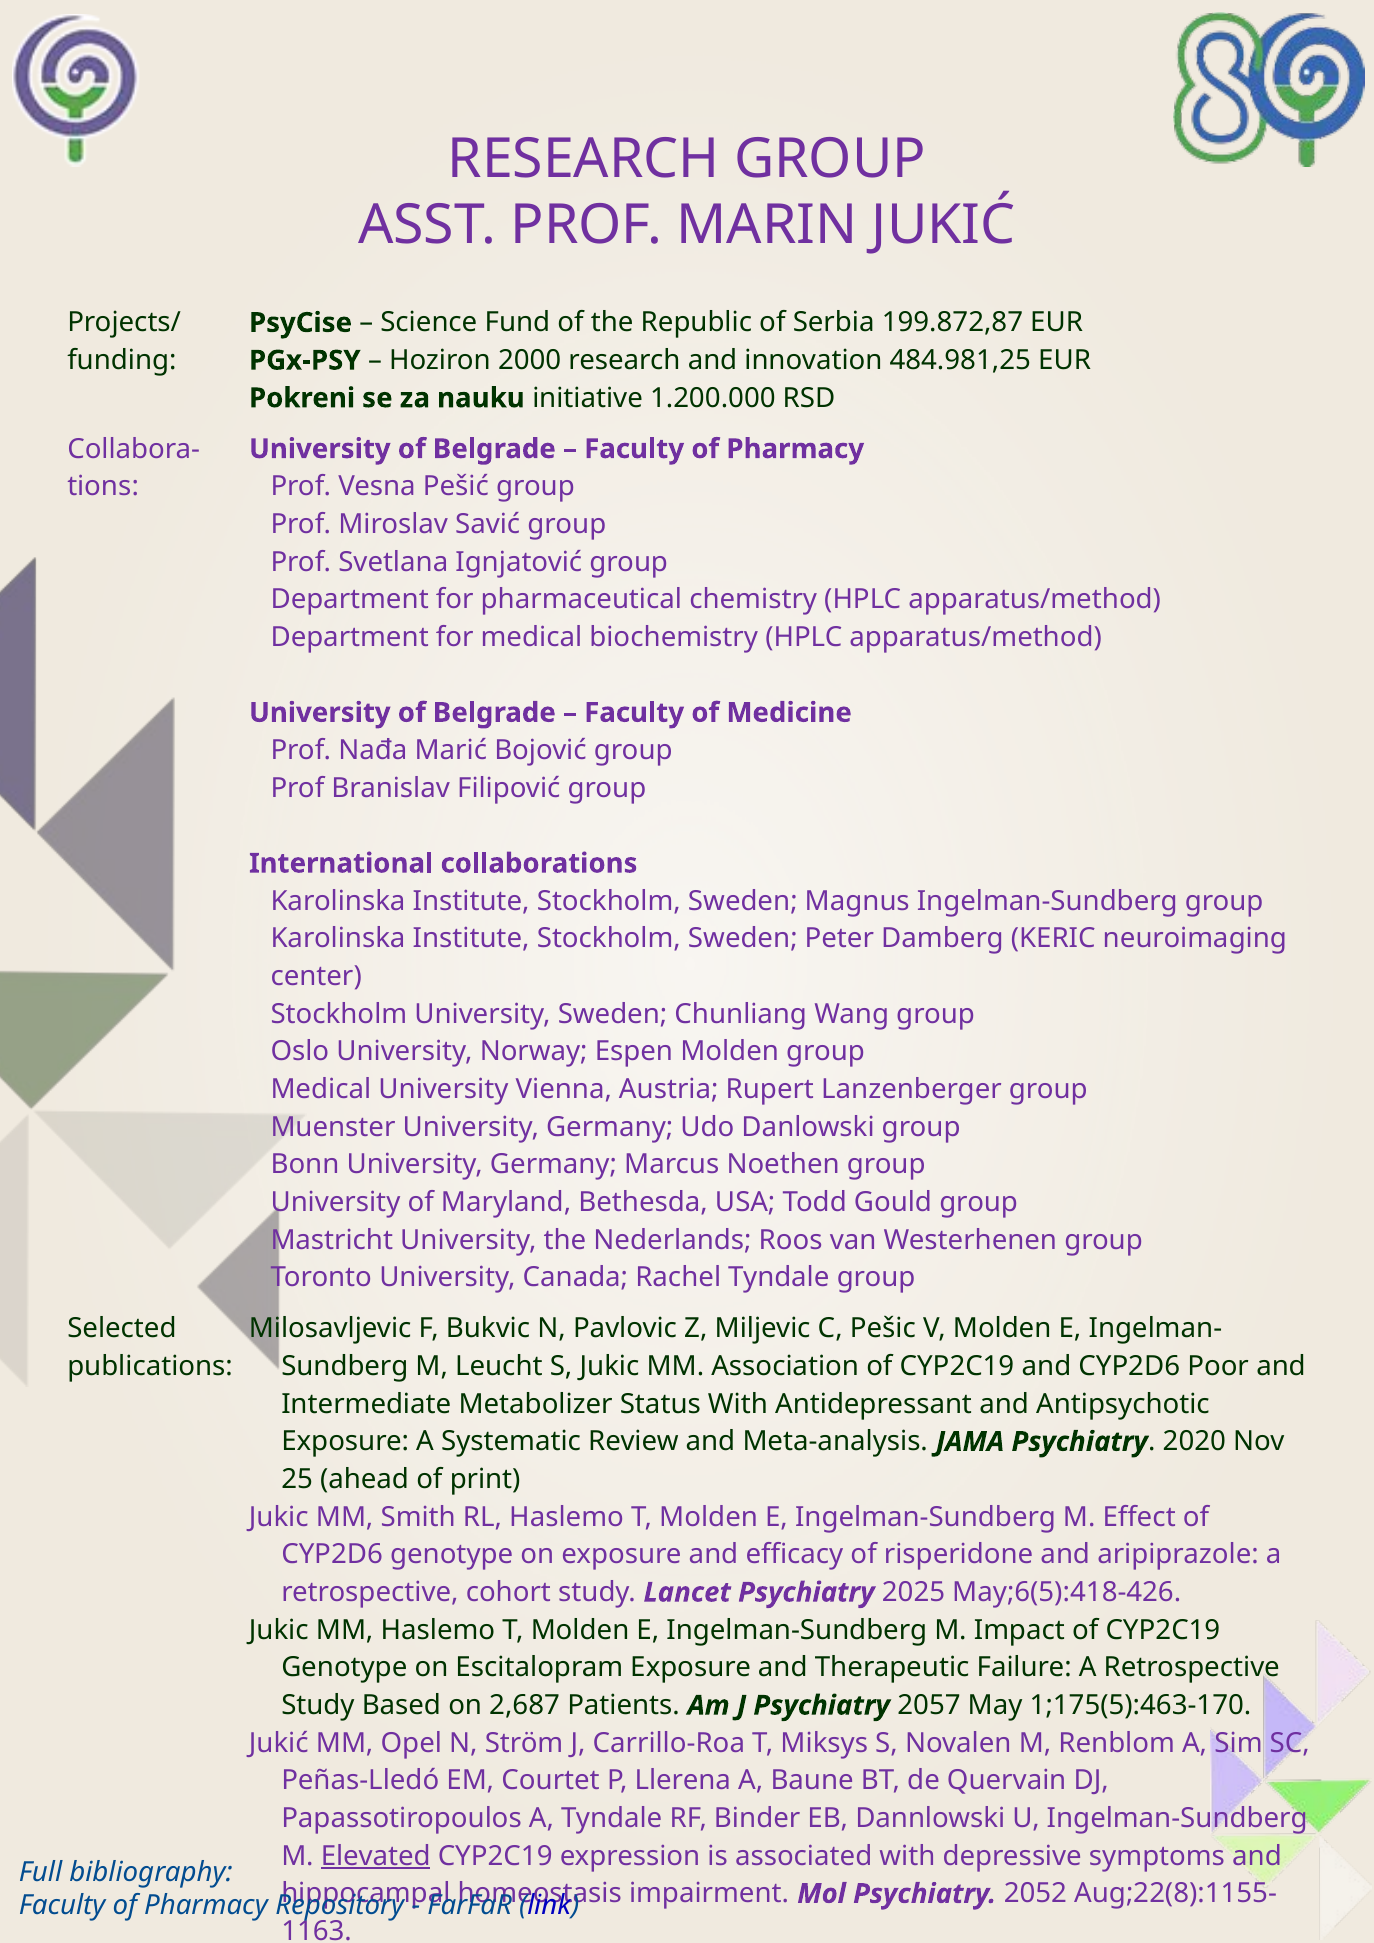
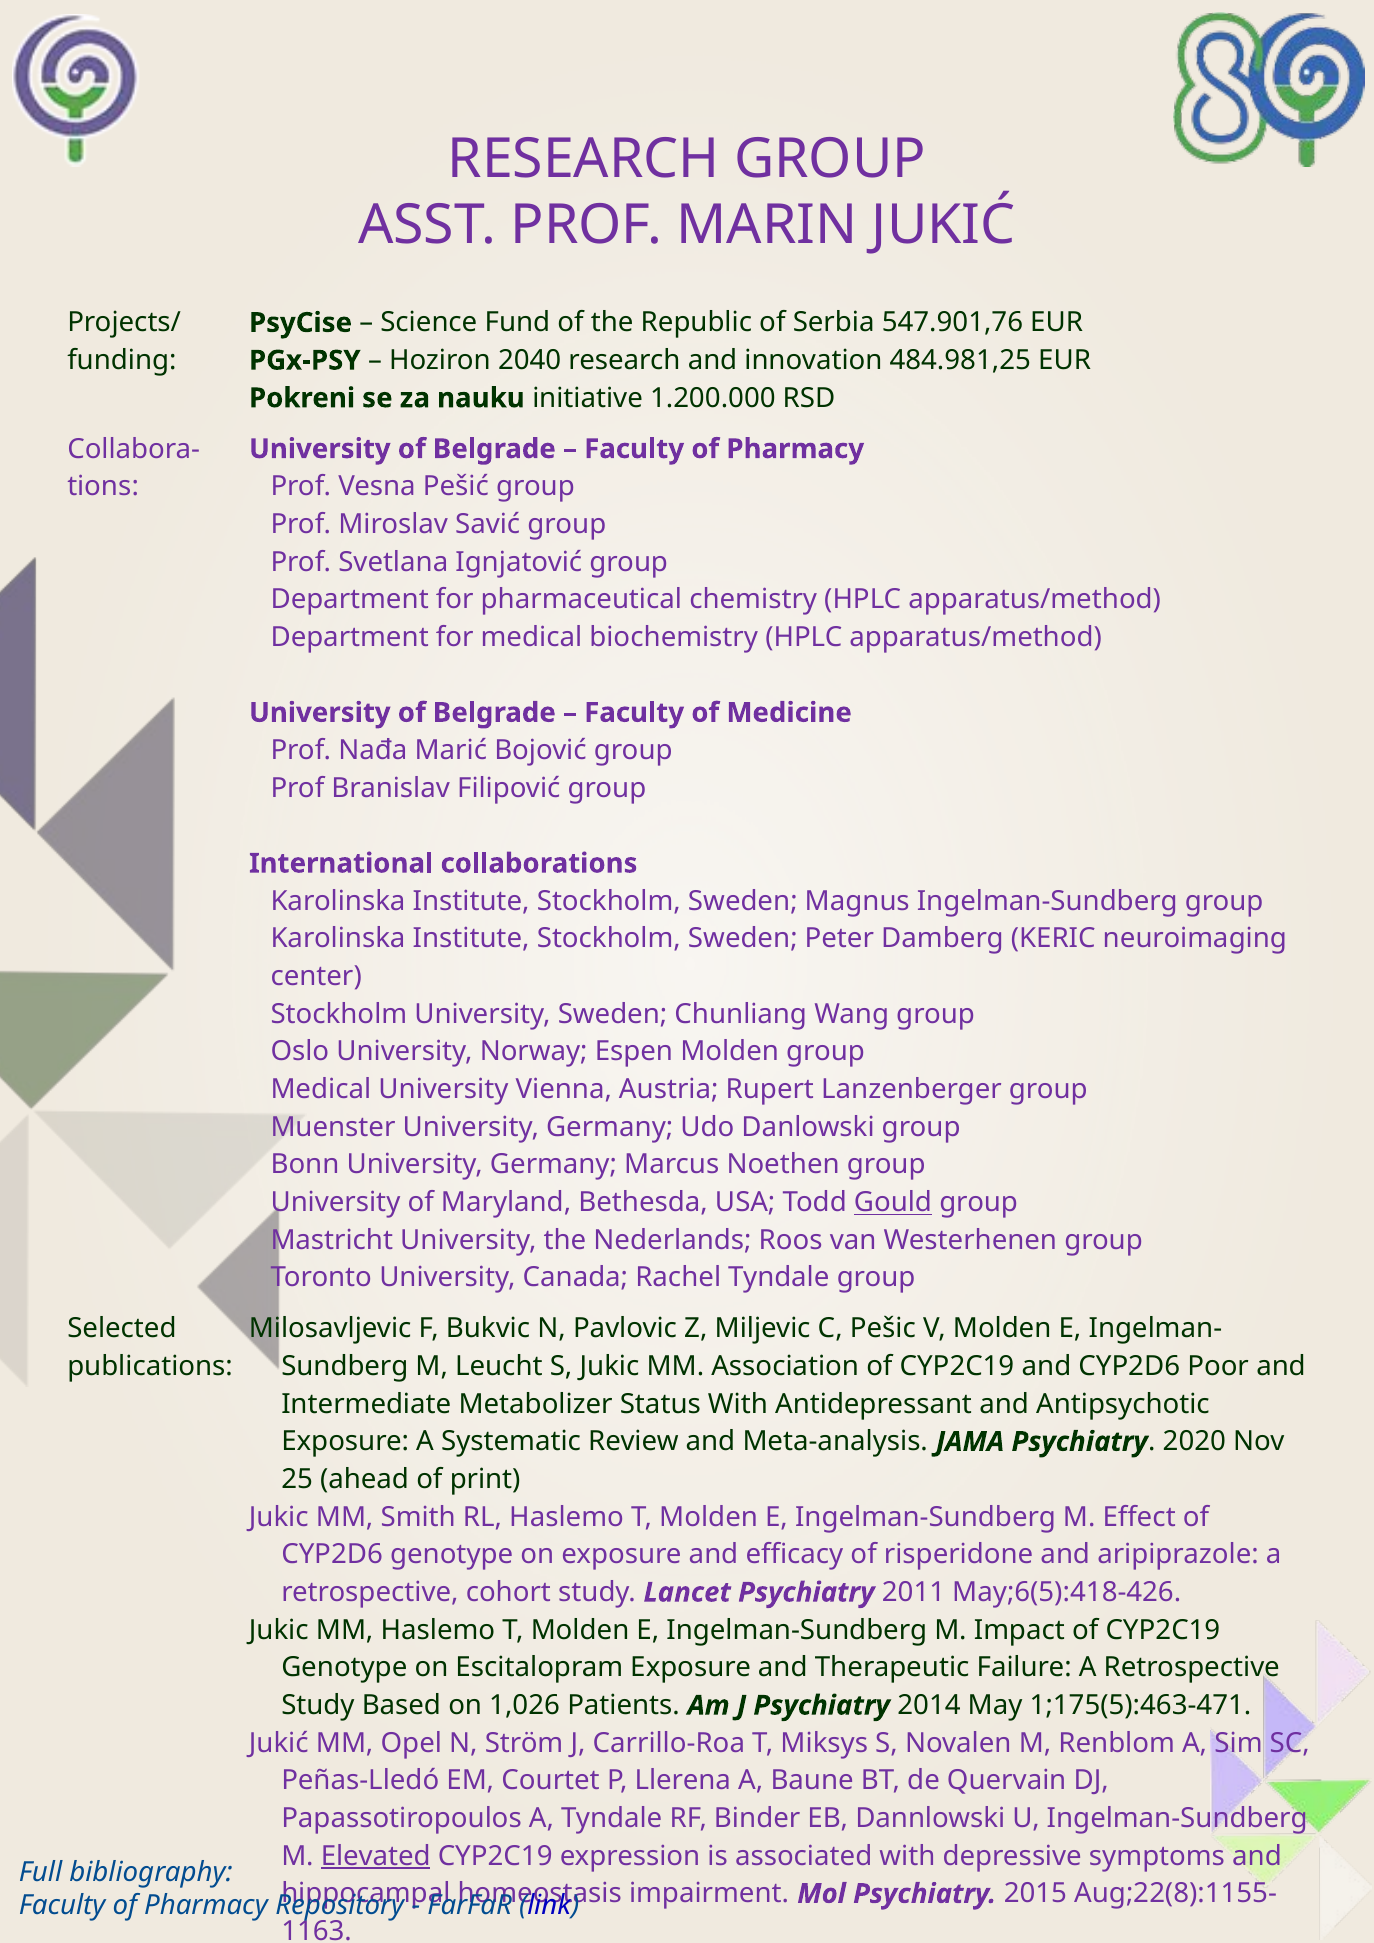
199.872,87: 199.872,87 -> 547.901,76 (952, 323)
2000: 2000 -> 2040 (530, 360)
Gould underline: none -> present (893, 1203)
2025: 2025 -> 2011 (914, 1593)
2,687: 2,687 -> 1,026 (525, 1706)
2057: 2057 -> 2014 (929, 1706)
1;175(5):463-170: 1;175(5):463-170 -> 1;175(5):463-471 (1141, 1706)
Psychiatry 2052: 2052 -> 2015 (1035, 1894)
